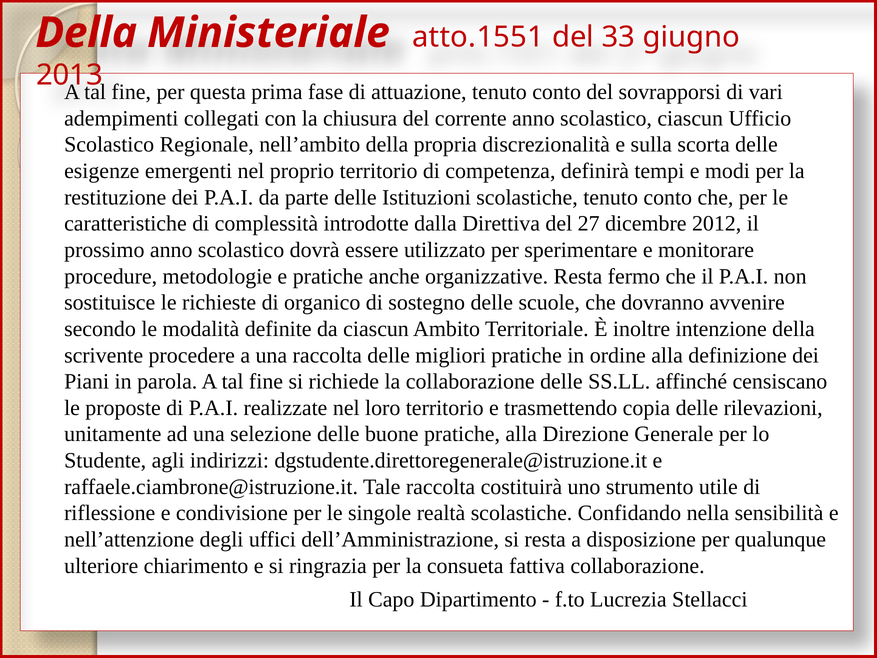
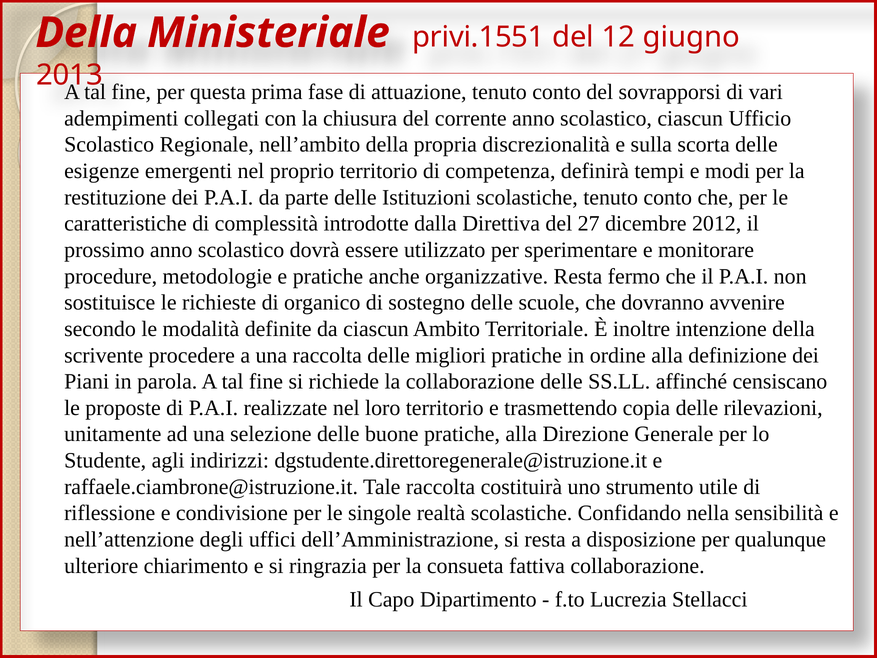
atto.1551: atto.1551 -> privi.1551 (478, 37)
33: 33 -> 12 (618, 37)
